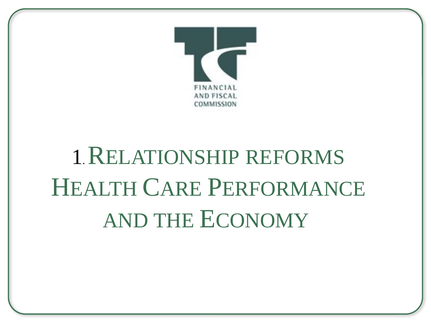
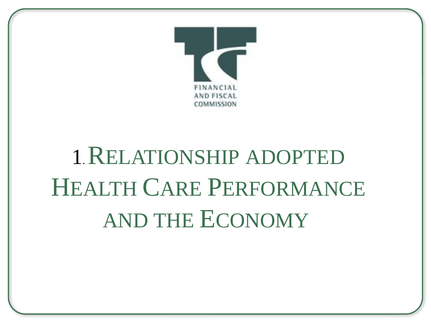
REFORMS: REFORMS -> ADOPTED (295, 157)
